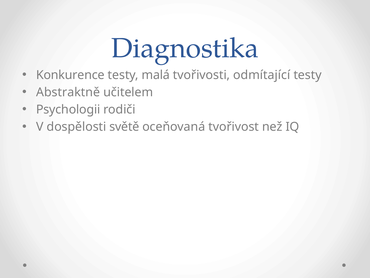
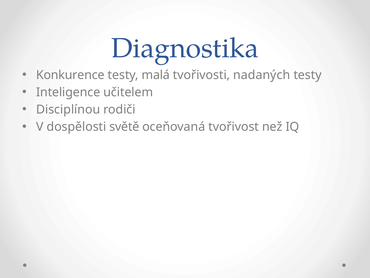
odmítající: odmítající -> nadaných (262, 75)
Abstraktně: Abstraktně -> Inteligence (68, 92)
Psychologii: Psychologii -> Disciplínou (68, 109)
